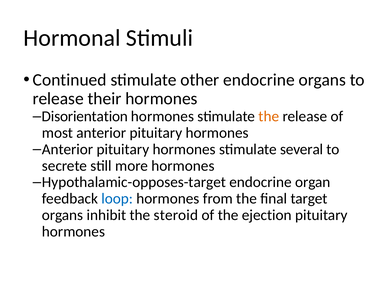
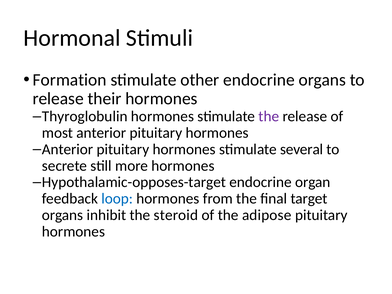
Continued: Continued -> Formation (70, 80)
Disorientation: Disorientation -> Thyroglobulin (85, 116)
the colour: orange -> purple (269, 116)
ejection: ejection -> adipose (267, 215)
